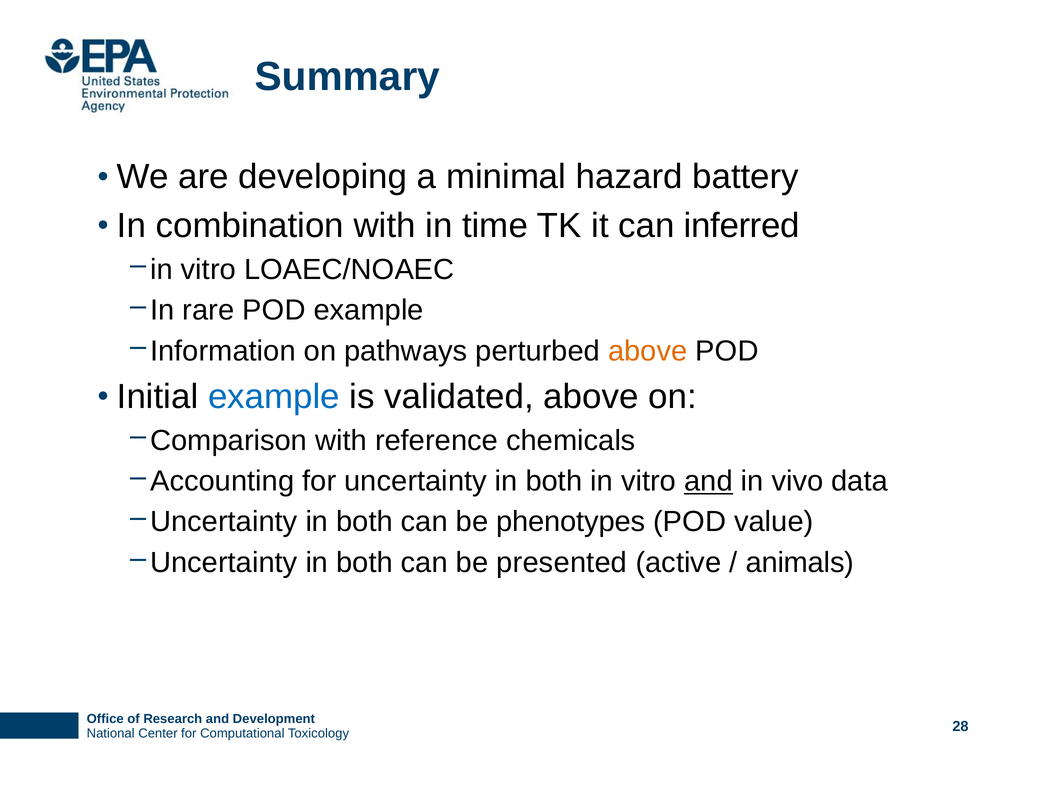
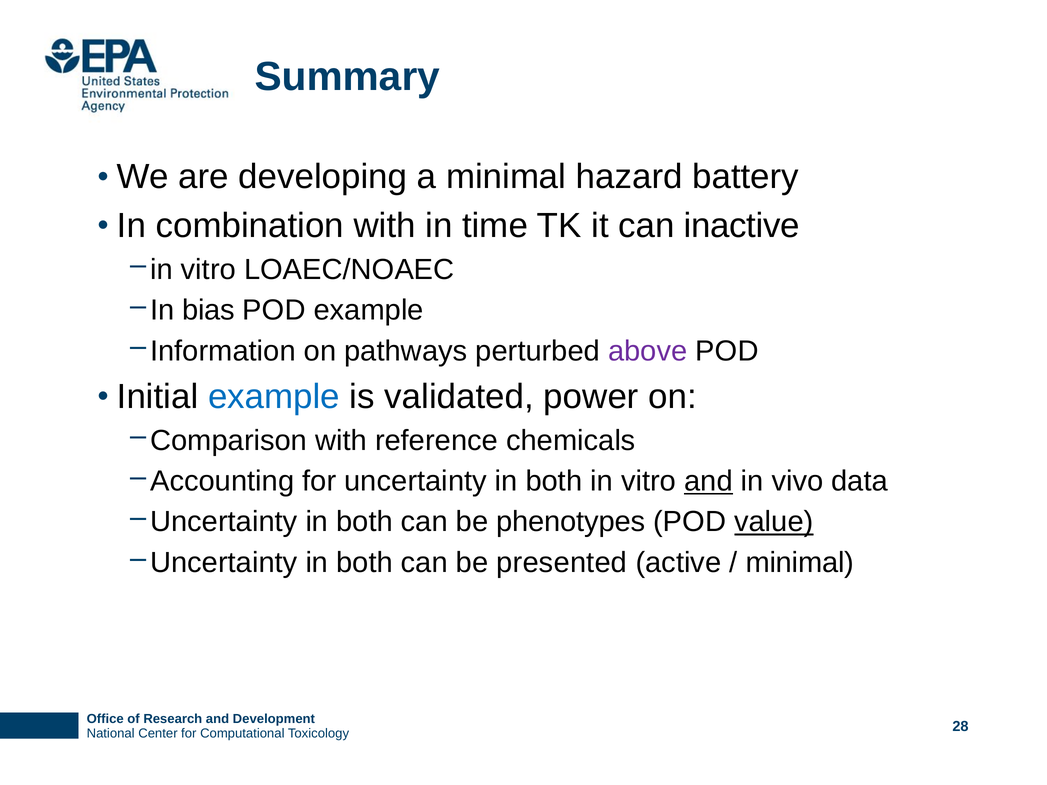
inferred: inferred -> inactive (742, 226)
rare: rare -> bias (209, 310)
above colour: orange -> purple (648, 351)
validated above: above -> power (591, 397)
value underline: none -> present (774, 522)
animals: animals -> minimal (800, 563)
